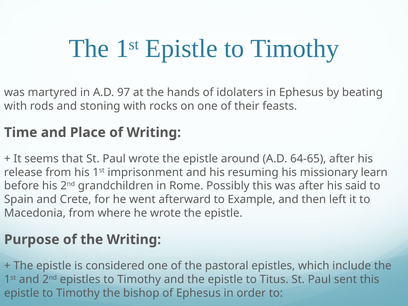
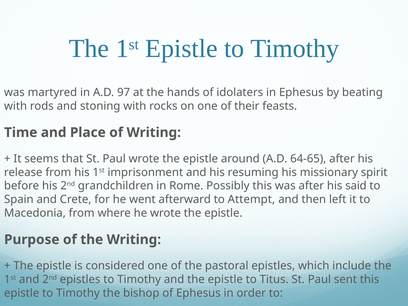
learn: learn -> spirit (374, 172)
Example: Example -> Attempt (251, 200)
